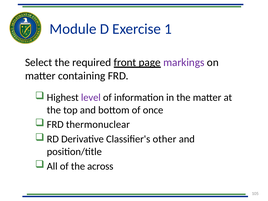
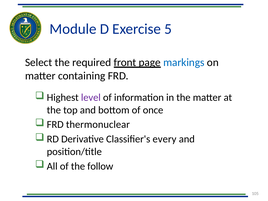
1: 1 -> 5 (168, 29)
markings colour: purple -> blue (184, 62)
other: other -> every (164, 139)
across: across -> follow (100, 166)
